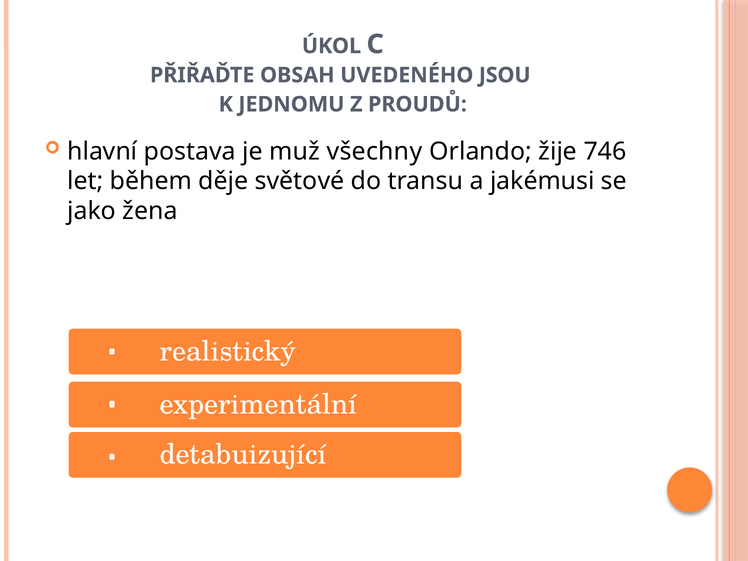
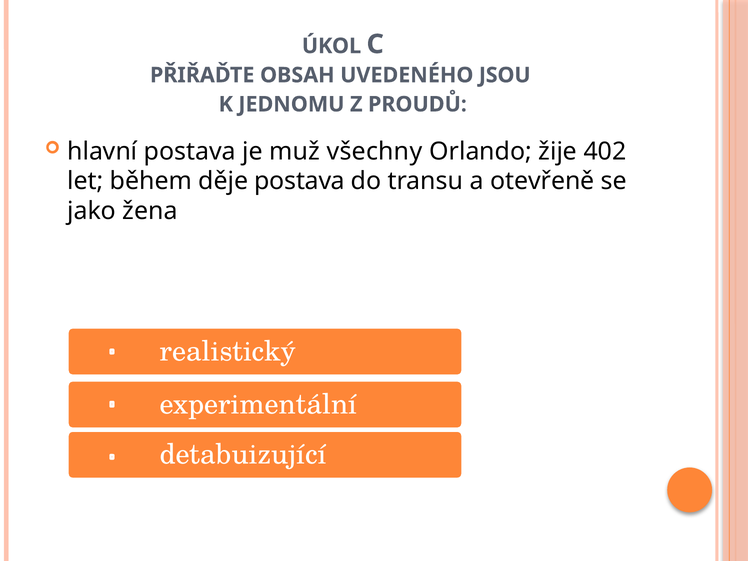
746: 746 -> 402 (605, 151)
děje světové: světové -> postava (300, 181)
jakémusi: jakémusi -> otevřeně (542, 181)
